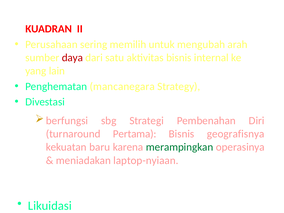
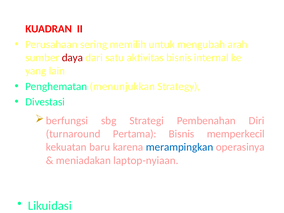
mancanegara: mancanegara -> menunjukkan (122, 86)
geografisnya: geografisnya -> memperkecil (236, 134)
merampingkan colour: green -> blue (180, 147)
